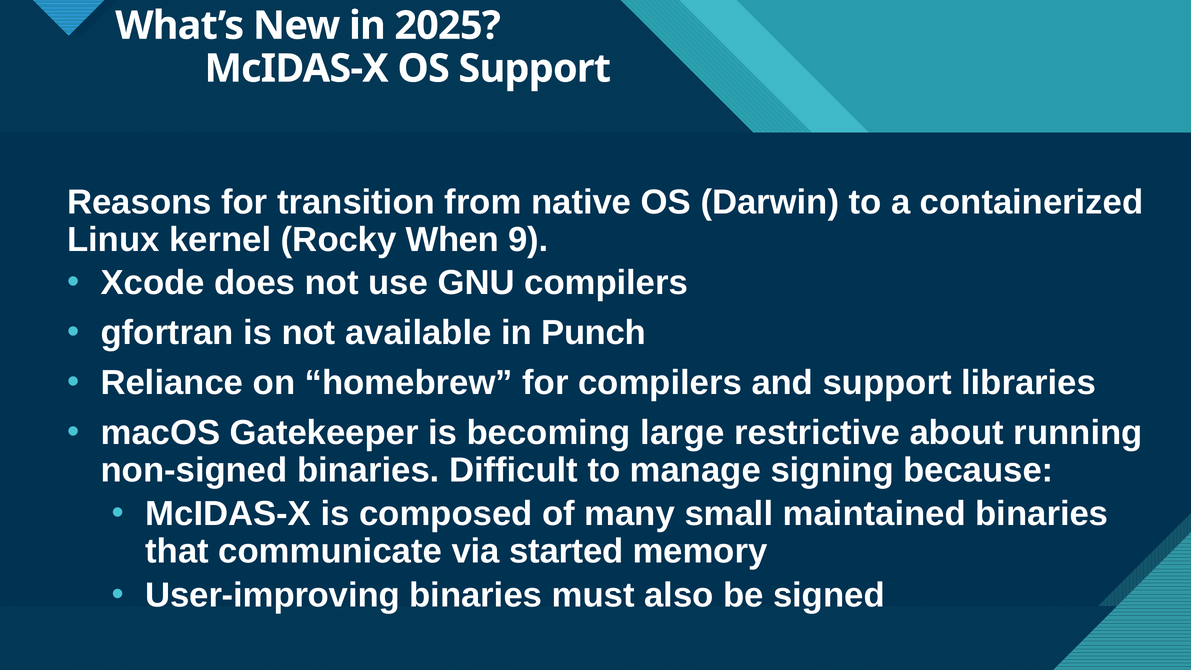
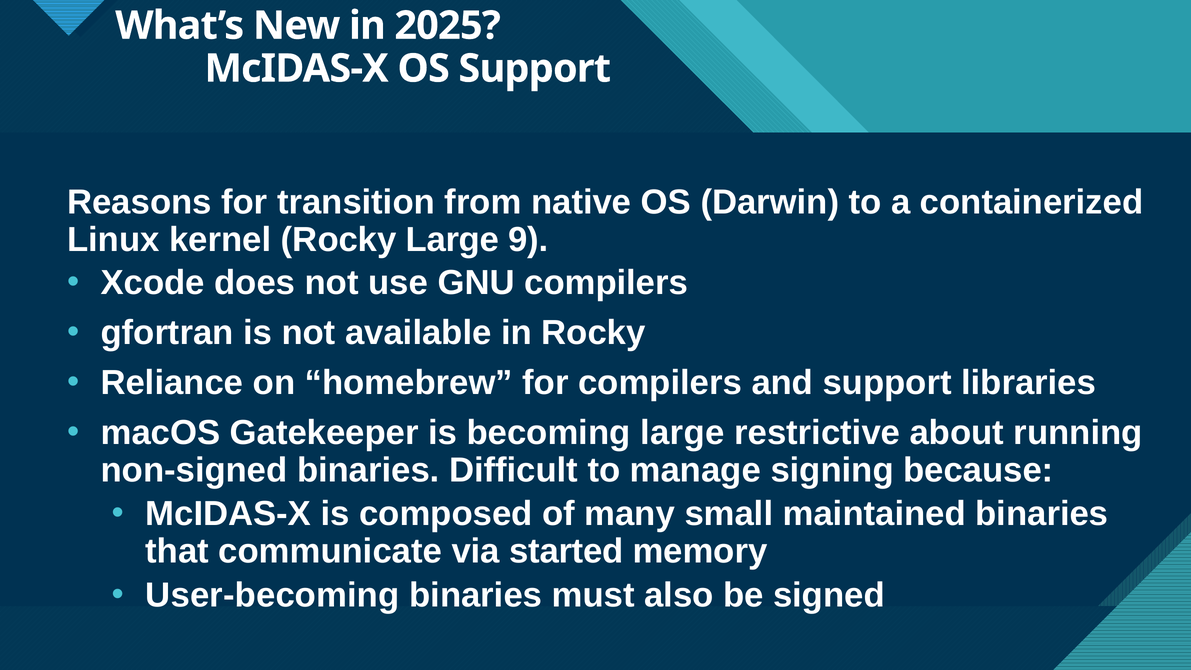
Rocky When: When -> Large (452, 240)
in Punch: Punch -> Rocky (593, 333)
User-improving: User-improving -> User-becoming (272, 595)
